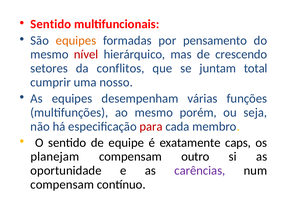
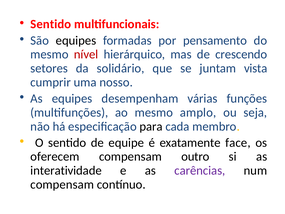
equipes colour: orange -> black (76, 40)
conflitos: conflitos -> solidário (121, 68)
total: total -> vista (256, 68)
porém: porém -> amplo (198, 112)
para colour: red -> black (151, 126)
caps: caps -> face (238, 142)
planejam: planejam -> oferecem (55, 156)
oportunidade: oportunidade -> interatividade (66, 170)
